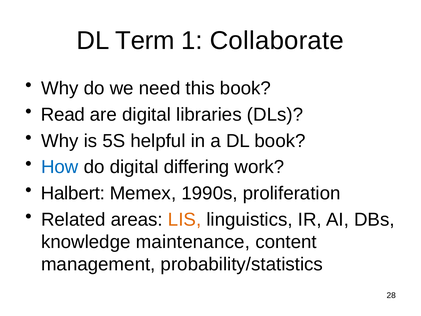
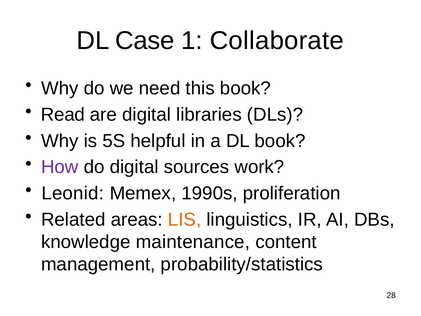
Term: Term -> Case (145, 41)
How colour: blue -> purple (60, 167)
differing: differing -> sources (197, 167)
Halbert: Halbert -> Leonid (73, 193)
